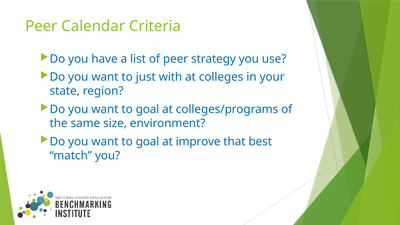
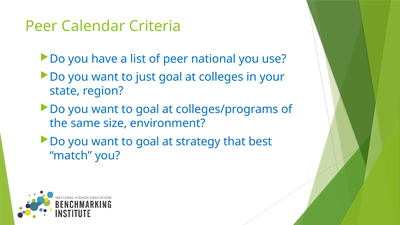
strategy: strategy -> national (213, 59)
just with: with -> goal (170, 77)
improve: improve -> strategy (198, 141)
